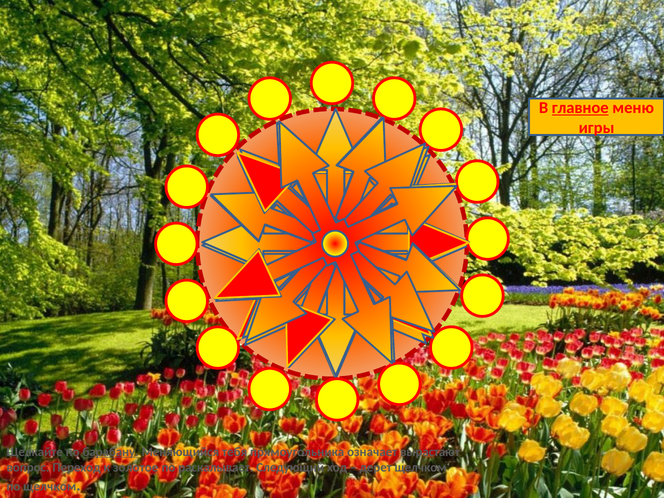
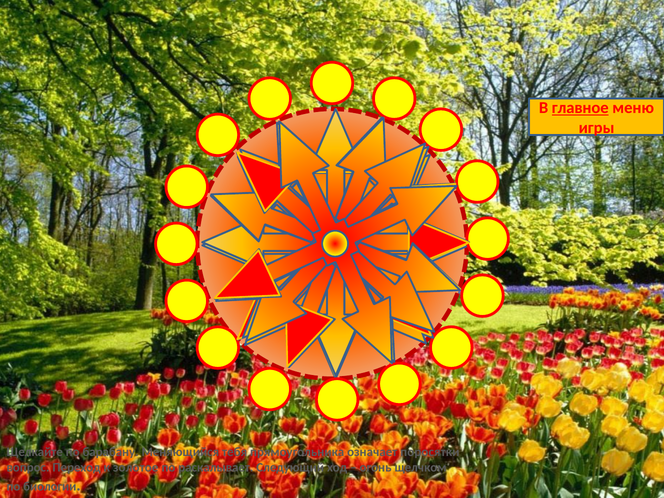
барабану underline: present -> none (111, 452)
вырастают: вырастают -> поросятки (430, 452)
дерет: дерет -> огонь (376, 467)
по щелчком: щелчком -> биологии (50, 486)
